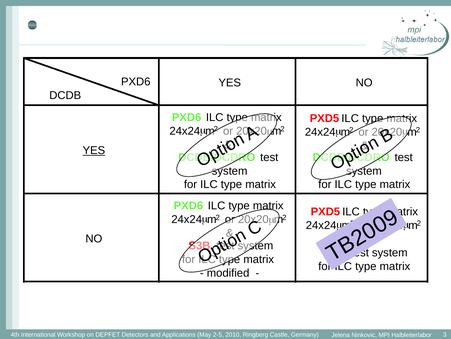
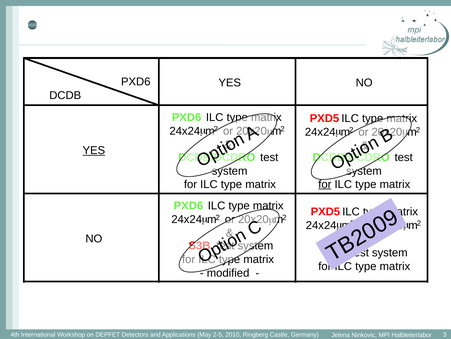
for underline: none -> present (325, 184)
